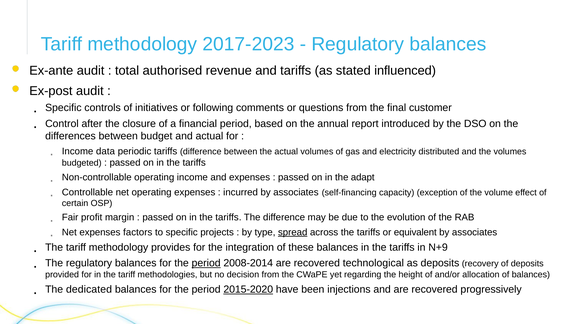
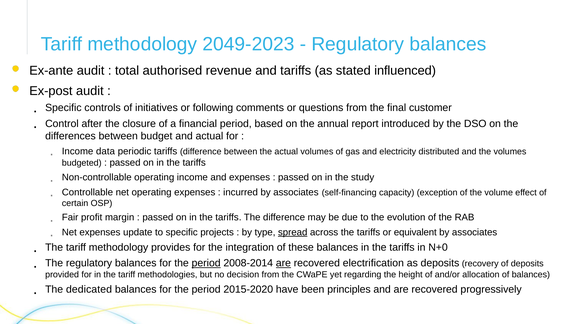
2017-2023: 2017-2023 -> 2049-2023 (249, 44)
adapt: adapt -> study (363, 177)
factors: factors -> update (138, 232)
N+9: N+9 -> N+0 (438, 247)
are underline: none -> present (283, 263)
technological: technological -> electrification (373, 263)
2015-2020 underline: present -> none (248, 289)
injections: injections -> principles (349, 289)
